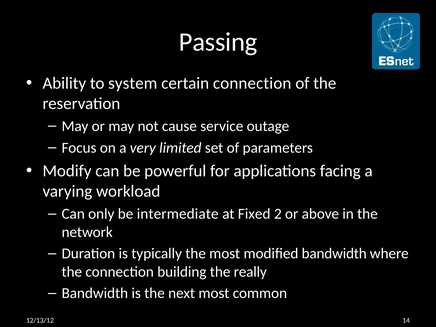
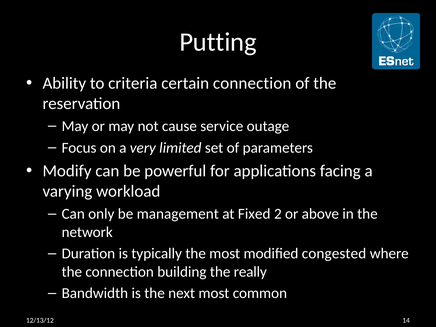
Passing: Passing -> Putting (218, 42)
system: system -> criteria (133, 83)
intermediate: intermediate -> management (178, 214)
modified bandwidth: bandwidth -> congested (334, 254)
